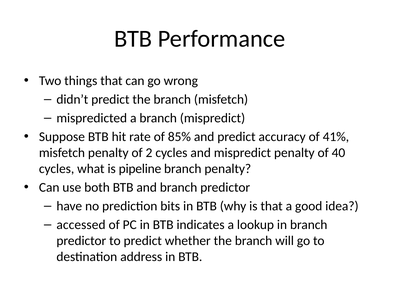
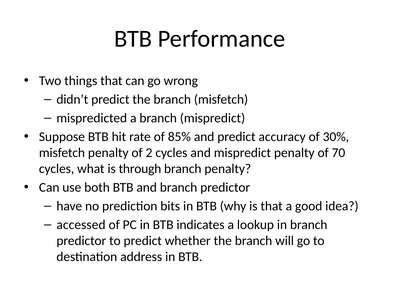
41%: 41% -> 30% (336, 137)
40: 40 -> 70 (338, 153)
pipeline: pipeline -> through (140, 169)
